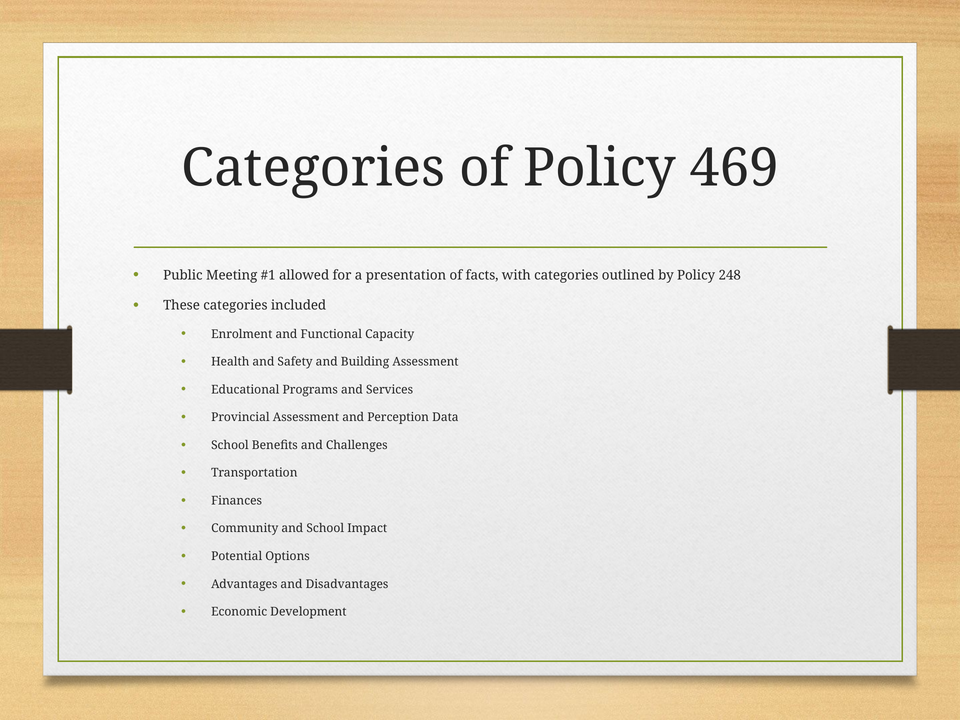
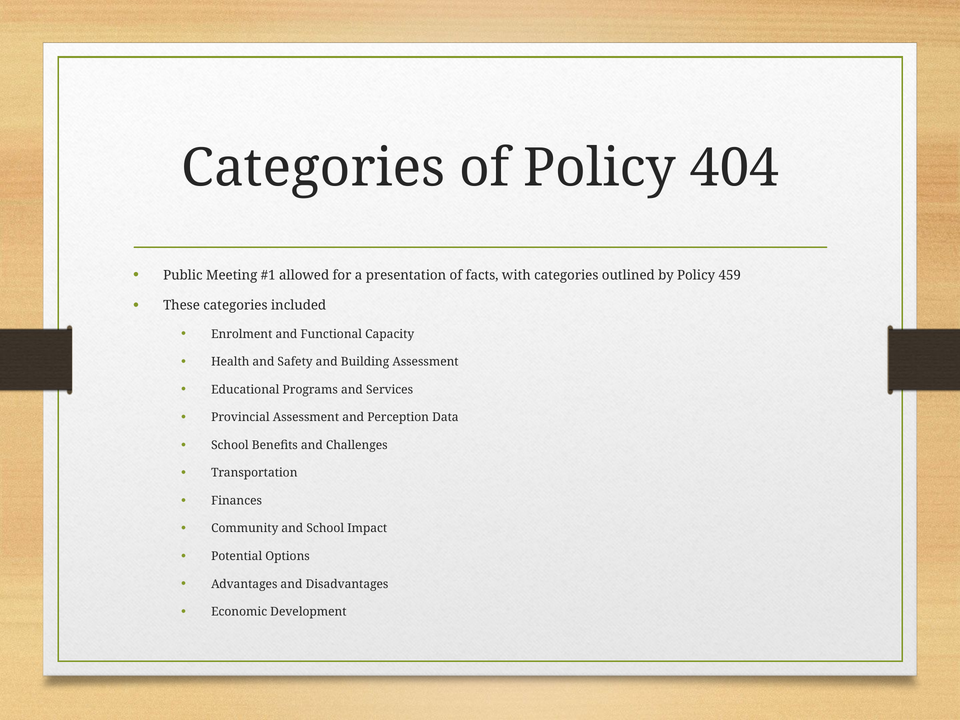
469: 469 -> 404 (735, 168)
248: 248 -> 459 (730, 275)
